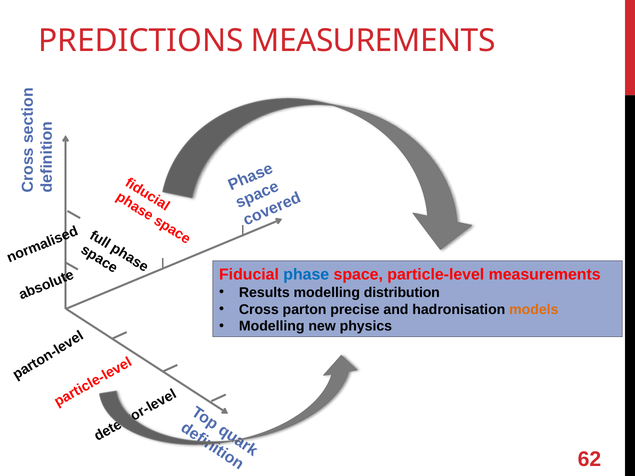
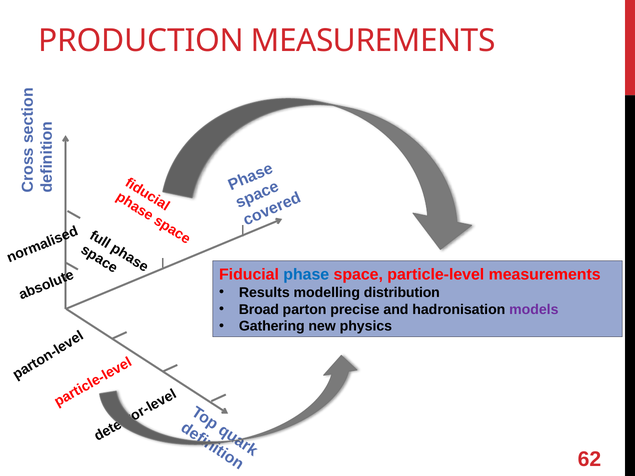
PREDICTIONS: PREDICTIONS -> PRODUCTION (141, 41)
Cross: Cross -> Broad (259, 310)
models colour: orange -> purple (534, 310)
Modelling: Modelling -> Gathering (272, 326)
